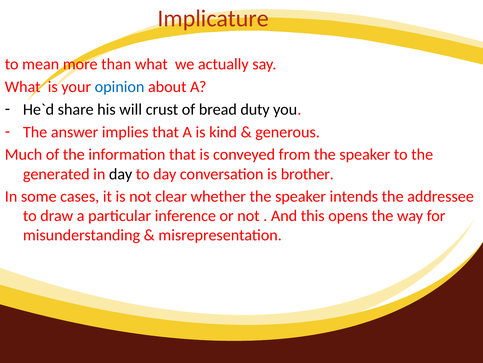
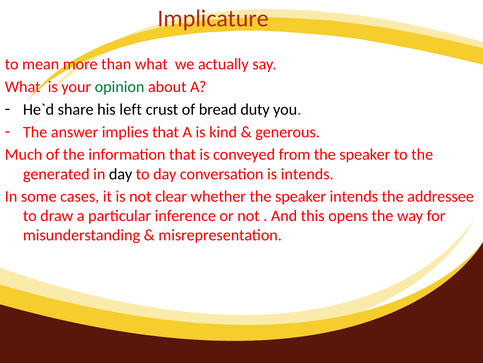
opinion colour: blue -> green (120, 87)
will: will -> left (131, 109)
is brother: brother -> intends (307, 174)
